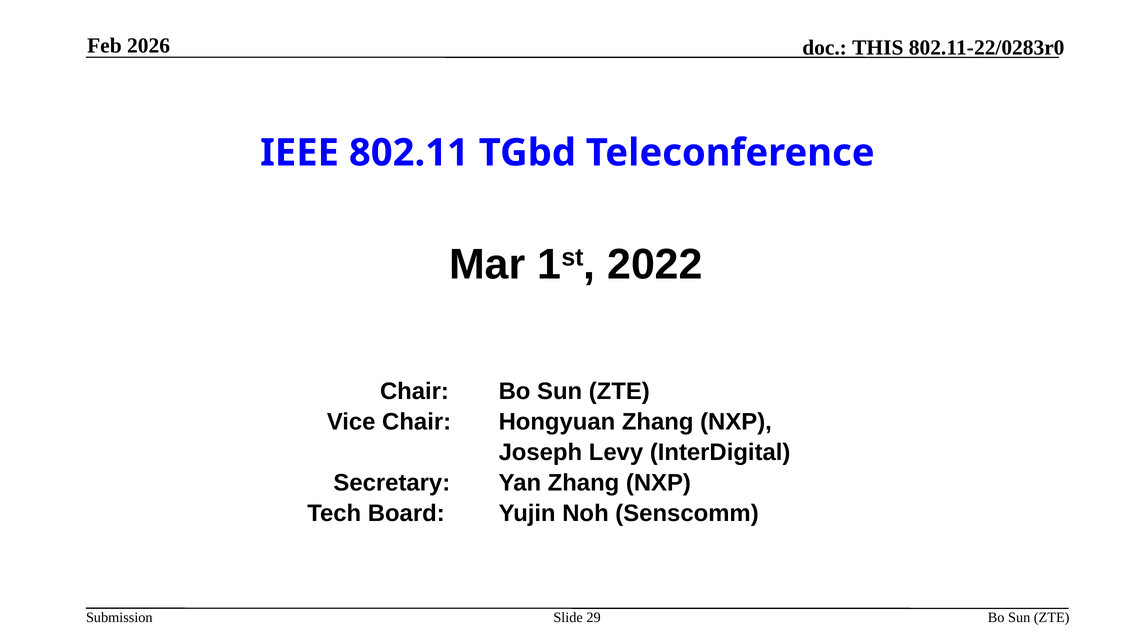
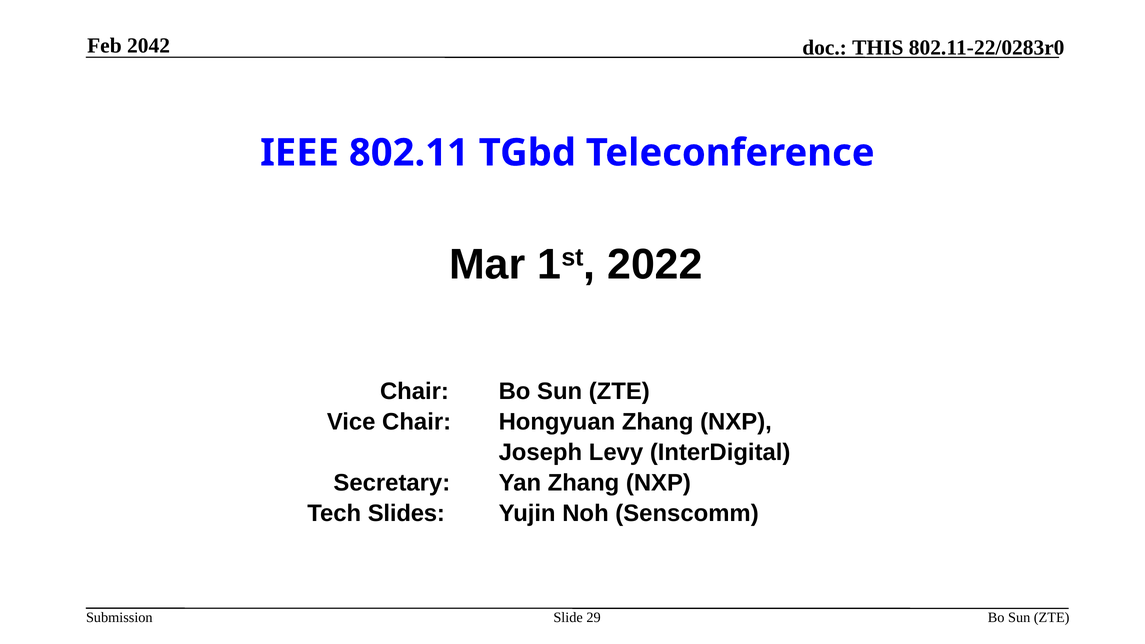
2026: 2026 -> 2042 (149, 46)
Board: Board -> Slides (406, 513)
